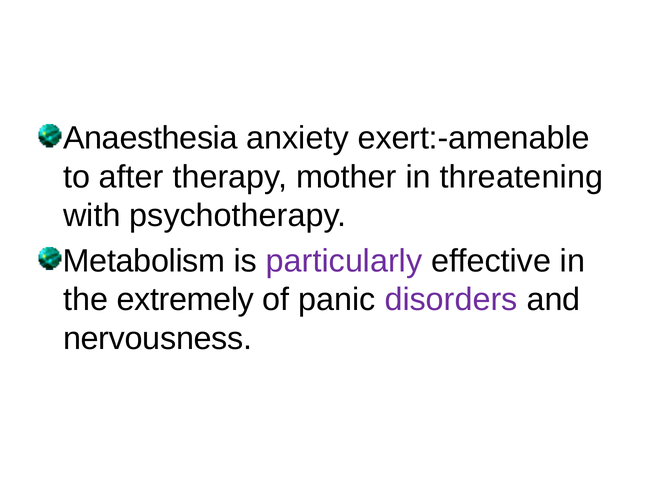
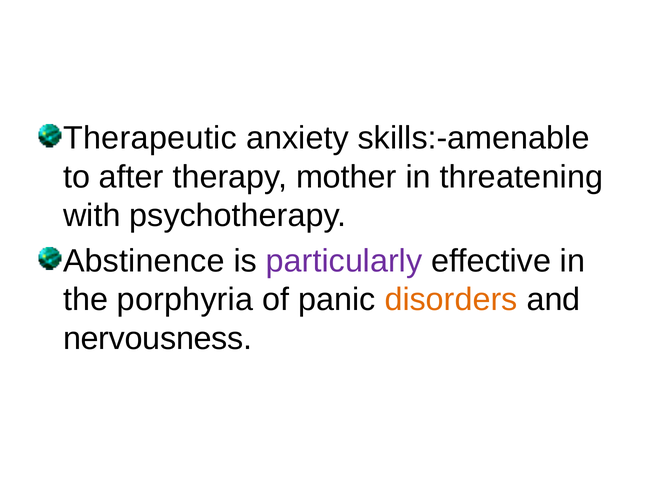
Anaesthesia: Anaesthesia -> Therapeutic (150, 138)
exert:-amenable: exert:-amenable -> skills:-amenable (474, 138)
Metabolism: Metabolism -> Abstinence (144, 261)
extremely: extremely -> porphyria (185, 300)
disorders colour: purple -> orange (451, 300)
